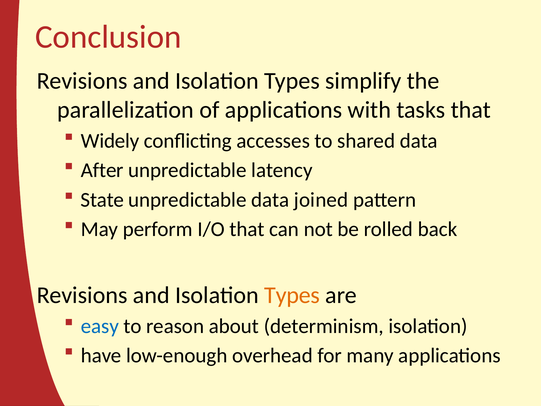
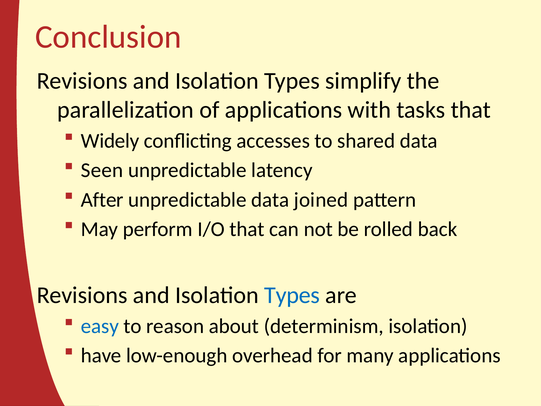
After: After -> Seen (102, 170)
State: State -> After (102, 200)
Types colour: orange -> blue (292, 295)
